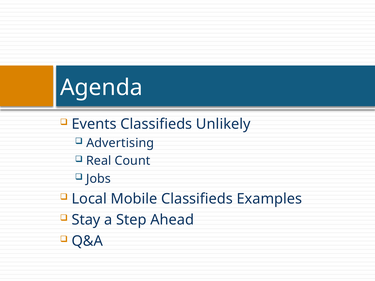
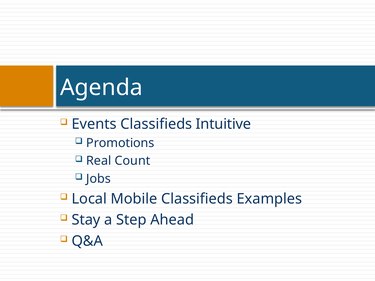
Unlikely: Unlikely -> Intuitive (223, 124)
Advertising: Advertising -> Promotions (120, 143)
